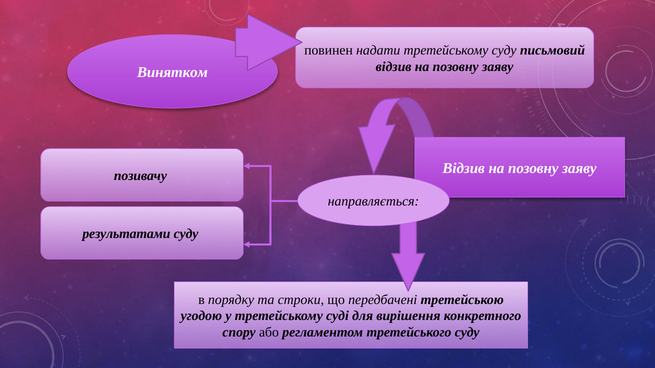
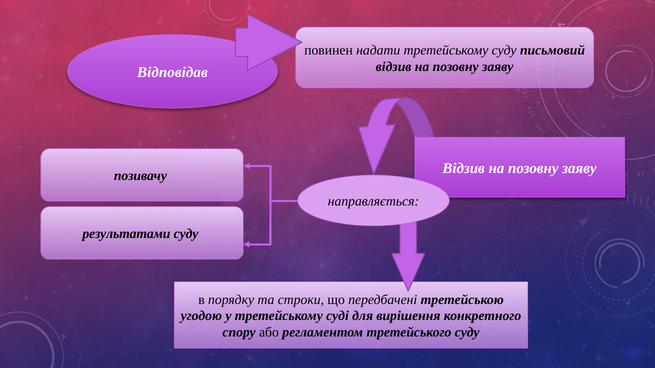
Винятком: Винятком -> Відповідав (172, 72)
